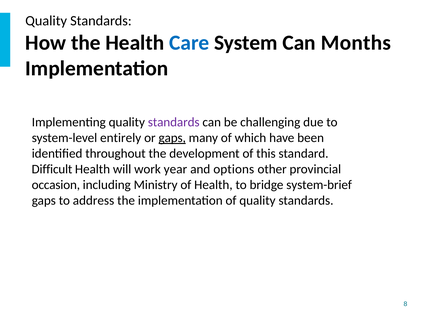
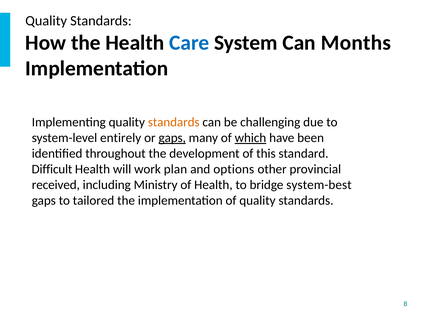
standards colour: purple -> orange (174, 122)
which underline: none -> present (250, 138)
year: year -> plan (175, 169)
occasion: occasion -> received (56, 185)
system-brief: system-brief -> system-best (319, 185)
address: address -> tailored (94, 201)
